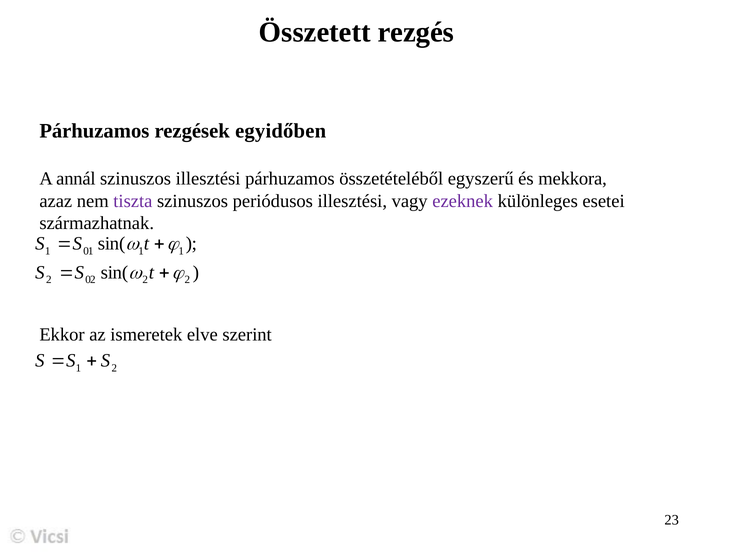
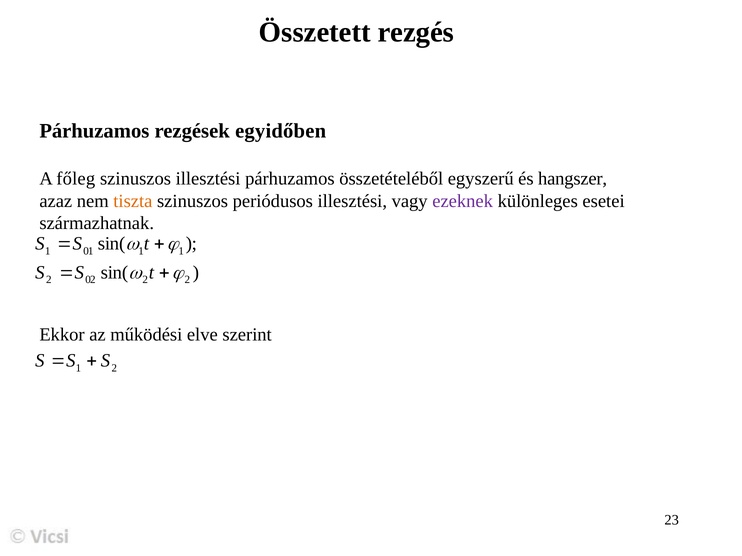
annál: annál -> főleg (76, 179)
mekkora: mekkora -> hangszer (573, 179)
tiszta colour: purple -> orange (133, 201)
ismeretek: ismeretek -> működési (146, 335)
